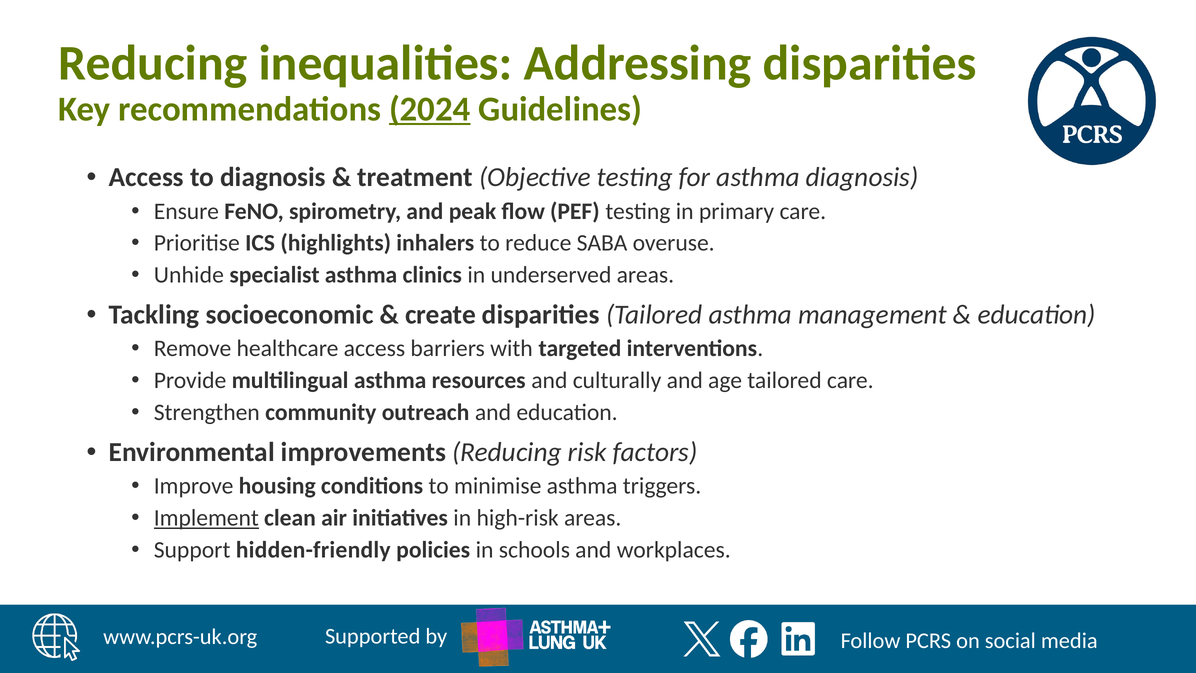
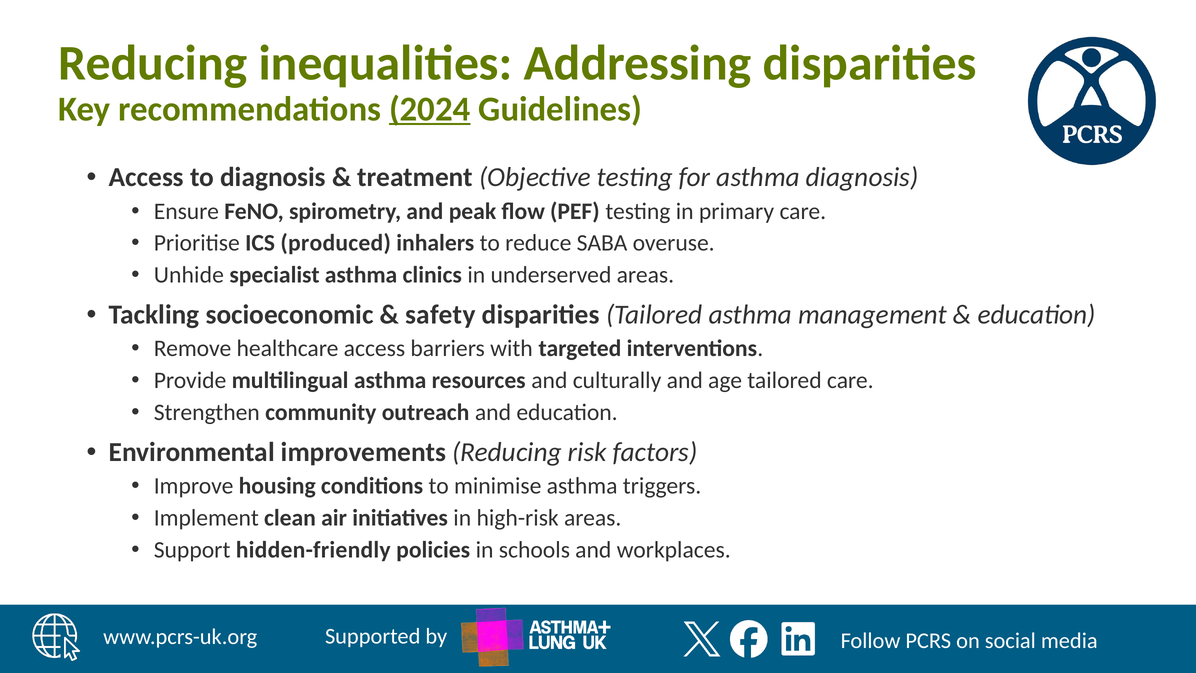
highlights: highlights -> produced (336, 243)
create: create -> safety (440, 315)
Implement underline: present -> none (206, 518)
